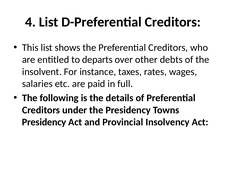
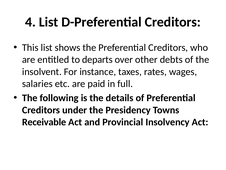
Presidency: Presidency -> Receivable (44, 122)
